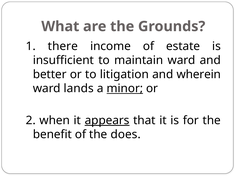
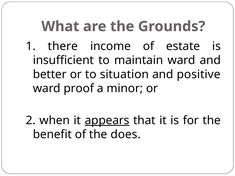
litigation: litigation -> situation (124, 74)
wherein: wherein -> positive (199, 74)
lands: lands -> proof (79, 89)
minor underline: present -> none (125, 89)
